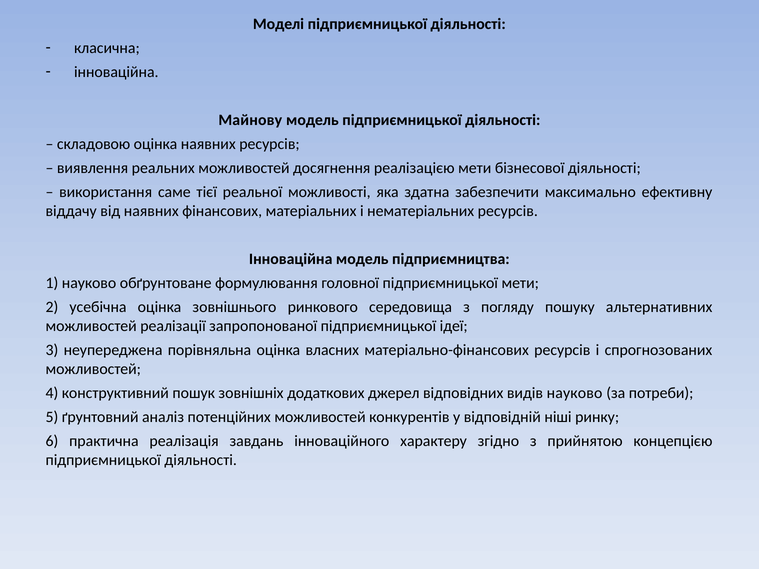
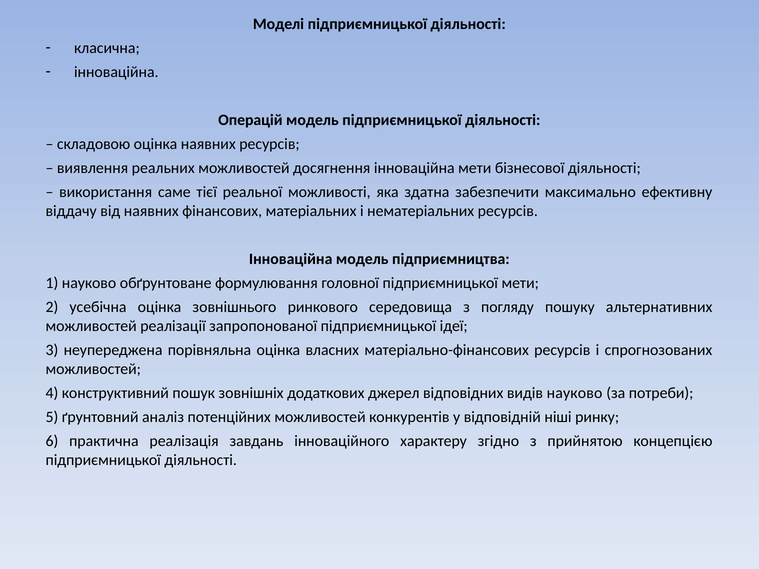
Майнову: Майнову -> Операцій (250, 120)
досягнення реалізацією: реалізацією -> інноваційна (414, 168)
